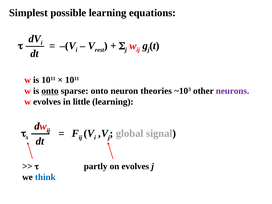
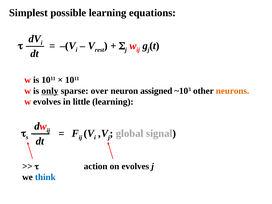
is onto: onto -> only (50, 91)
sparse onto: onto -> over (99, 91)
theories: theories -> assigned (156, 91)
neurons colour: purple -> orange (233, 91)
partly: partly -> action (96, 166)
